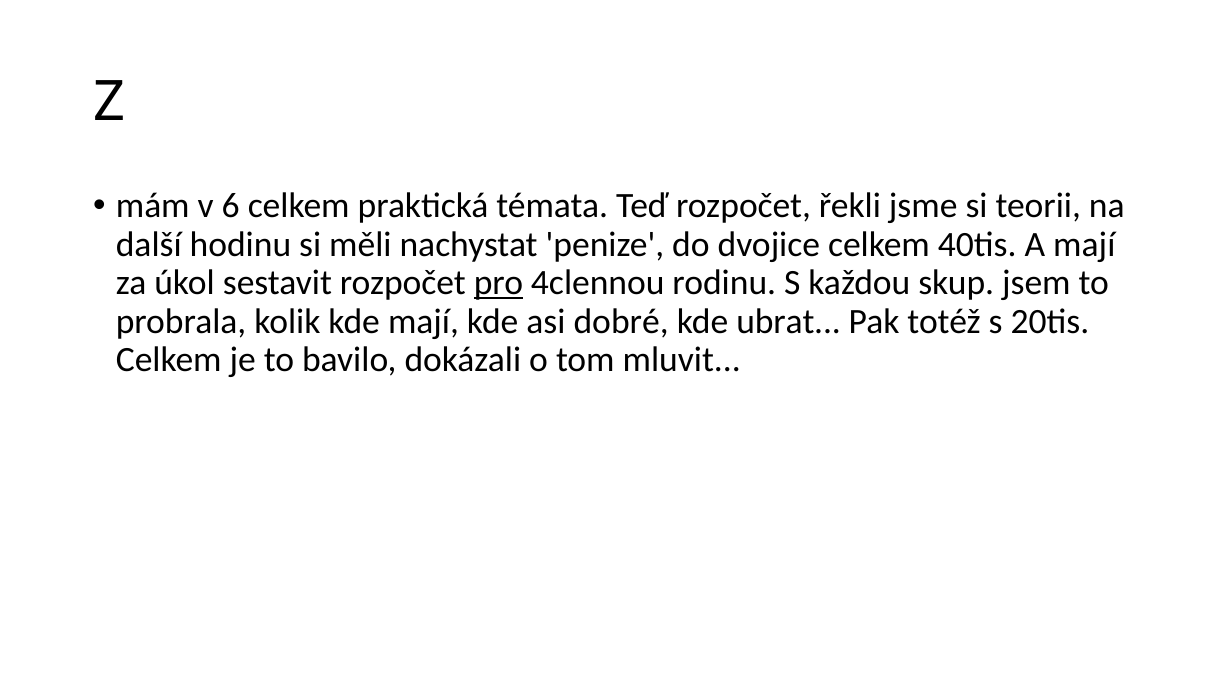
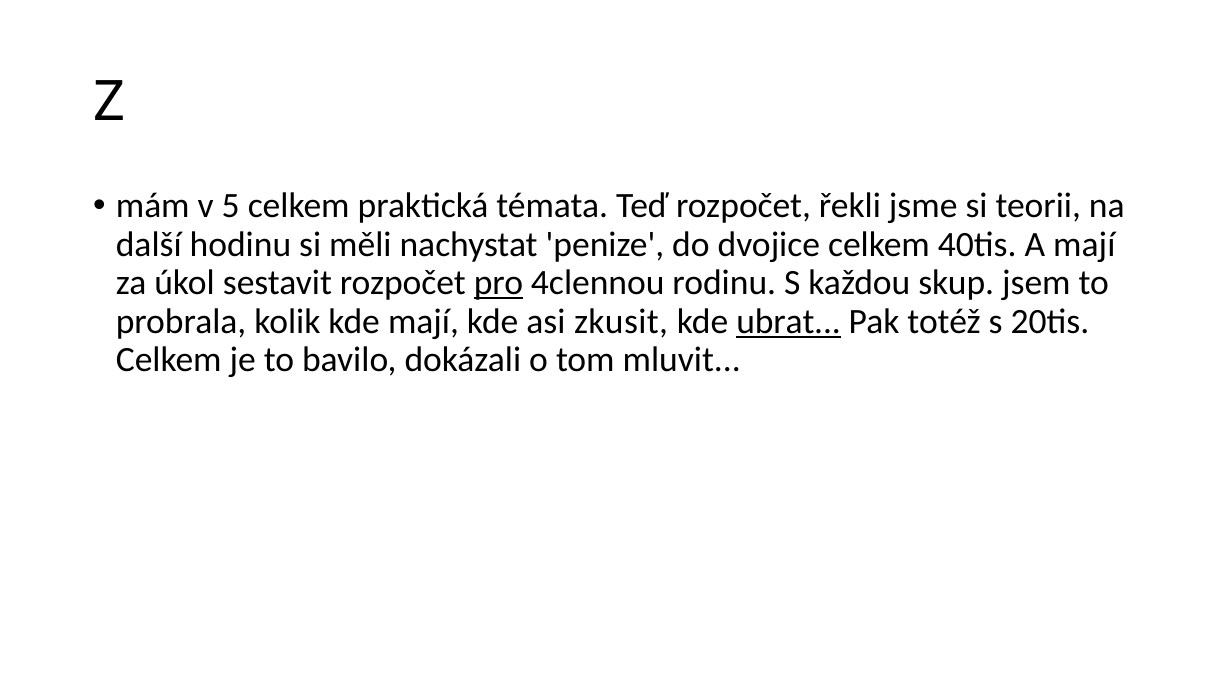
6: 6 -> 5 (231, 206)
dobré: dobré -> zkusit (621, 322)
ubrat underline: none -> present (789, 322)
